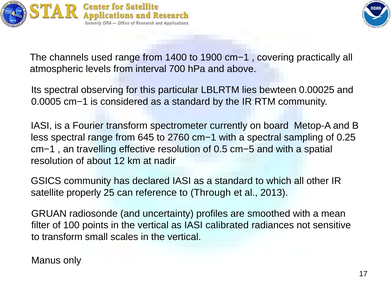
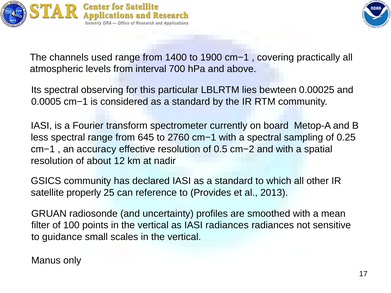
travelling: travelling -> accuracy (96, 149)
cm−5: cm−5 -> cm−2 (242, 149)
Through: Through -> Provides (211, 193)
IASI calibrated: calibrated -> radiances (227, 225)
to transform: transform -> guidance (62, 237)
